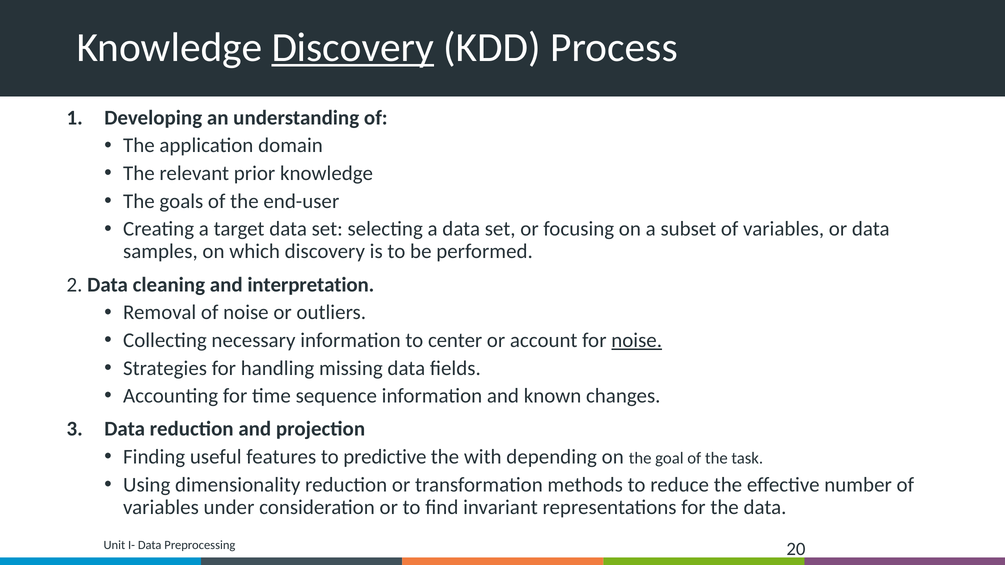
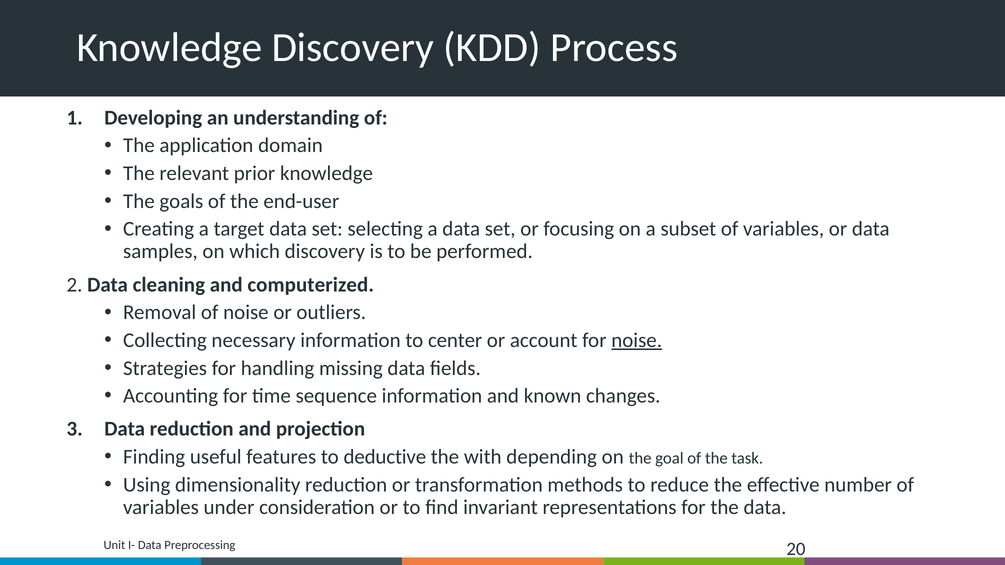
Discovery underline: present -> none (353, 48)
interpretation: interpretation -> computerized (311, 285)
predictive: predictive -> deductive (385, 457)
